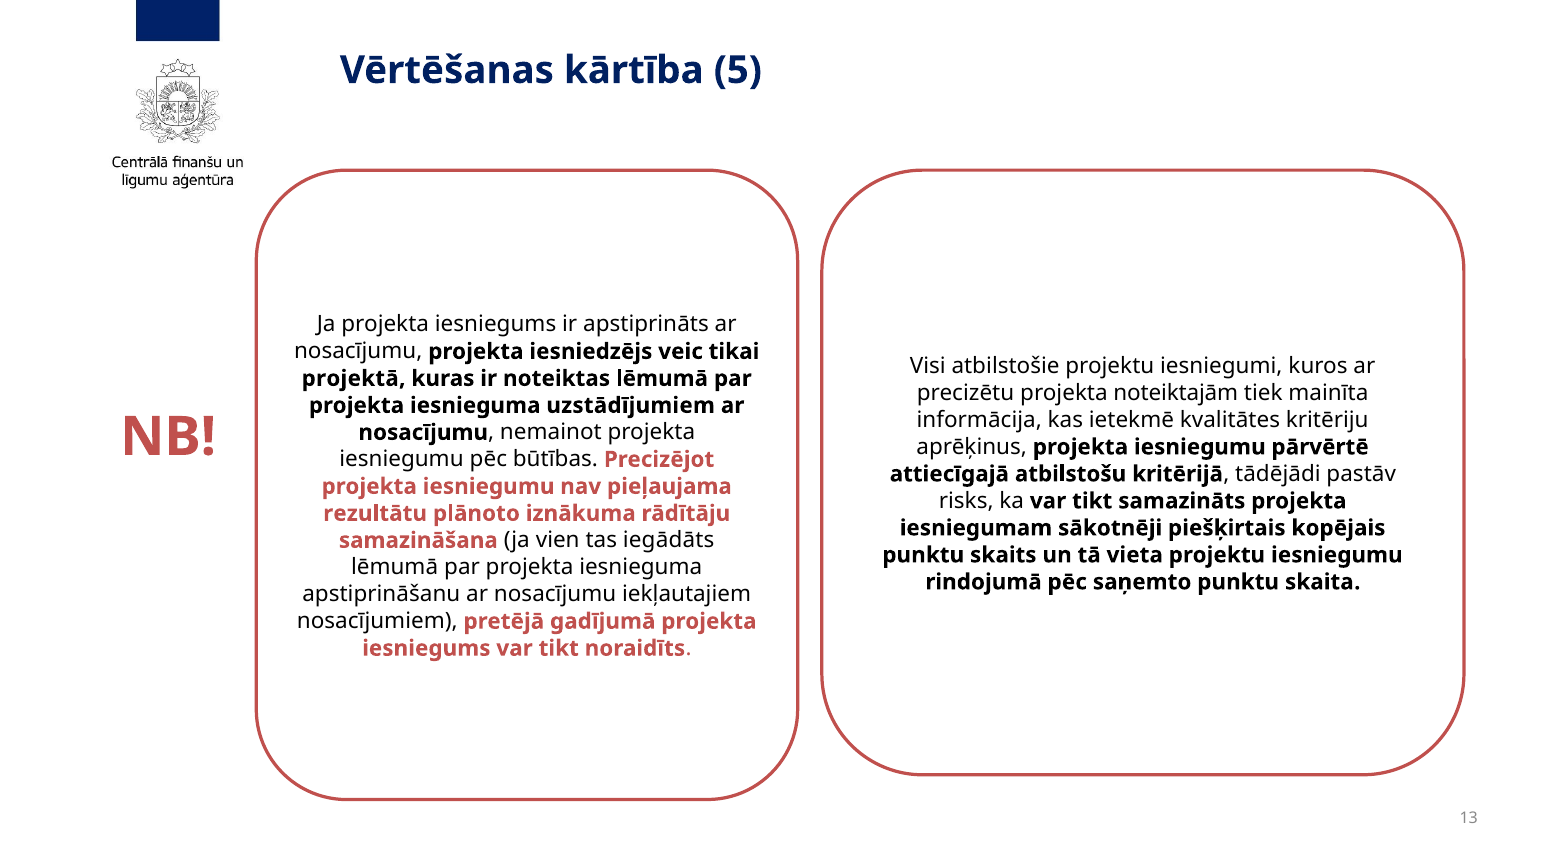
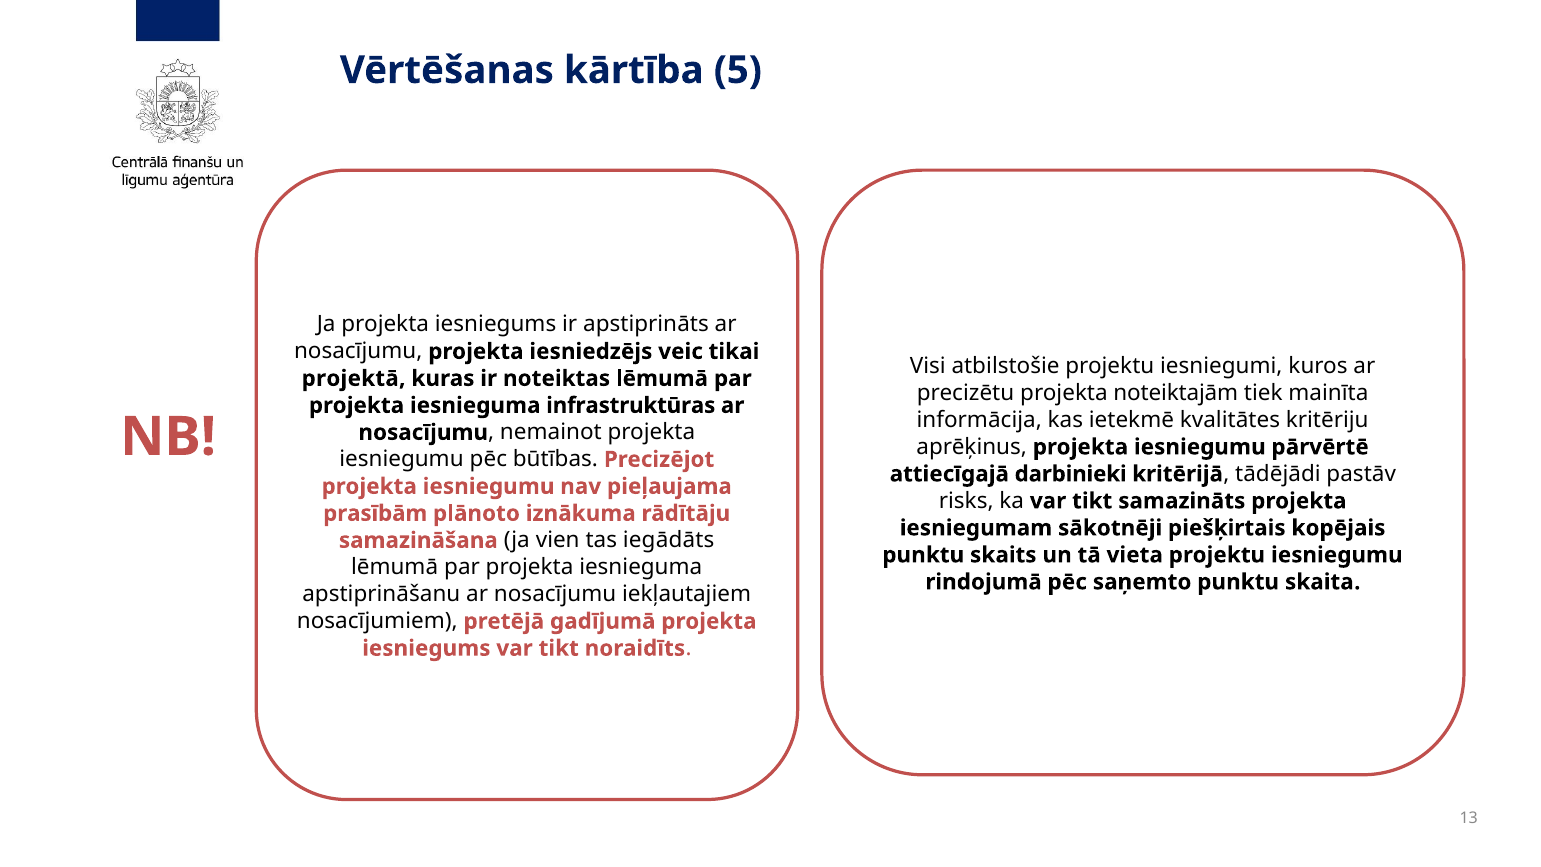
uzstādījumiem: uzstādījumiem -> infrastruktūras (631, 405)
atbilstošu: atbilstošu -> darbinieki (1071, 474)
rezultātu: rezultātu -> prasībām (375, 513)
